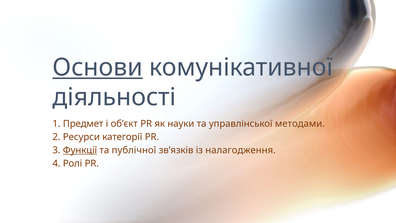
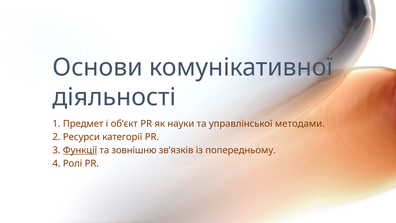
Основи underline: present -> none (98, 67)
публічної: публічної -> зовнішню (134, 150)
налагодження: налагодження -> попередньому (241, 150)
